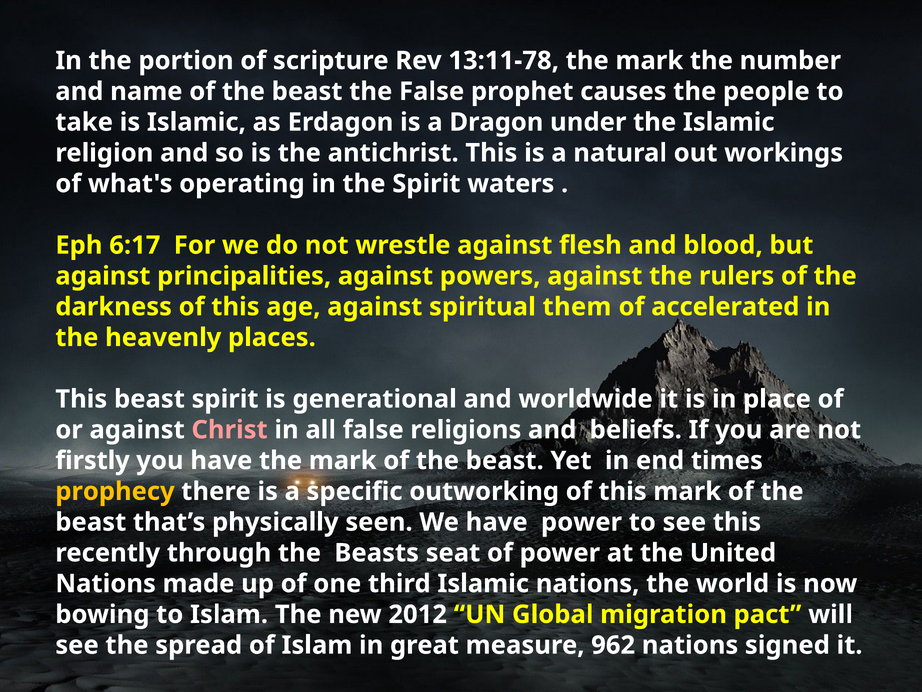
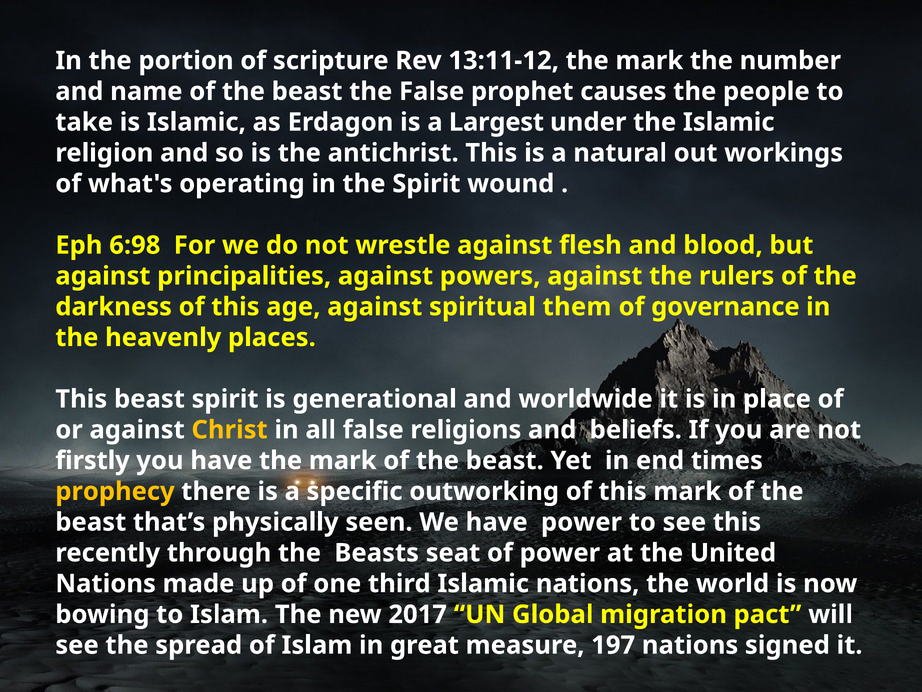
13:11-78: 13:11-78 -> 13:11-12 (504, 61)
Dragon: Dragon -> Largest (496, 122)
waters: waters -> wound (511, 184)
6:17: 6:17 -> 6:98 (135, 245)
accelerated: accelerated -> governance (725, 307)
Christ colour: pink -> yellow (230, 430)
2012: 2012 -> 2017 (418, 614)
962: 962 -> 197 (613, 645)
